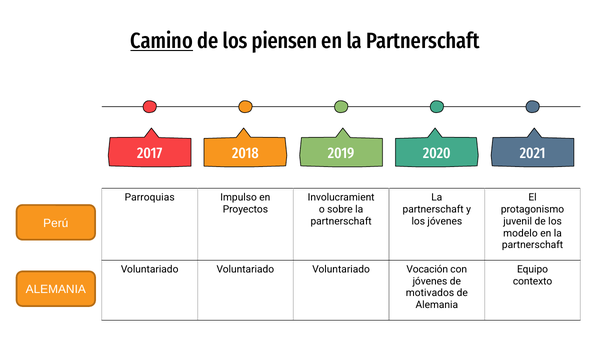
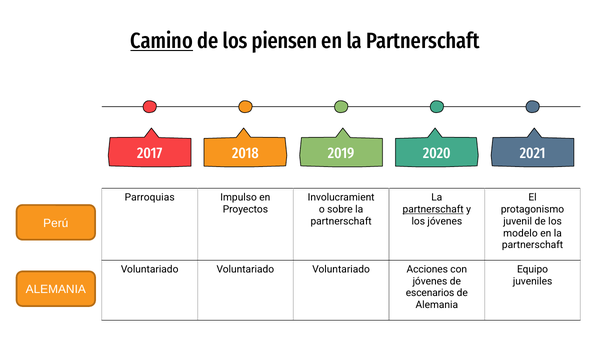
partnerschaft underline: none -> present (433, 209)
Vocación: Vocación -> Acciones (427, 269)
contexto: contexto -> juveniles (533, 281)
motivados: motivados -> escenarios (430, 293)
